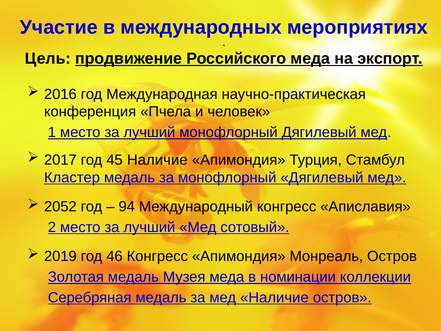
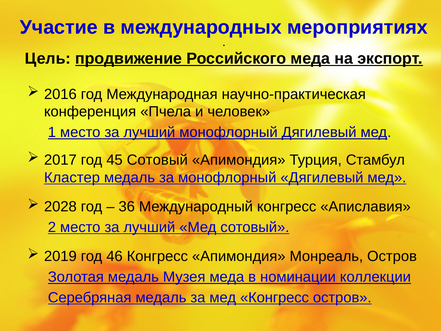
45 Наличие: Наличие -> Сотовый (157, 160)
2052: 2052 -> 2028 (60, 207)
94: 94 -> 36 (127, 207)
мед Наличие: Наличие -> Конгресс (275, 297)
